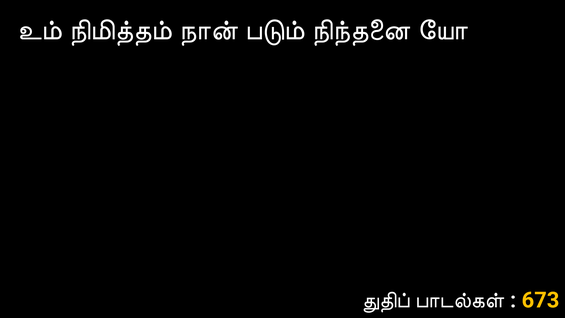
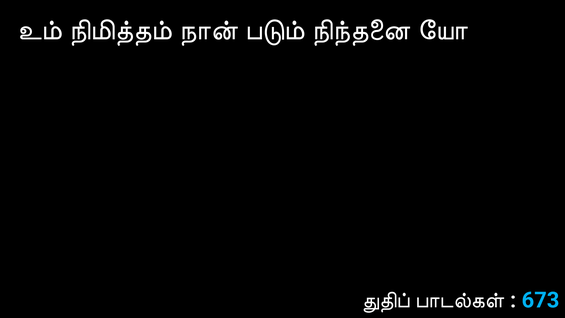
673 colour: yellow -> light blue (540, 300)
